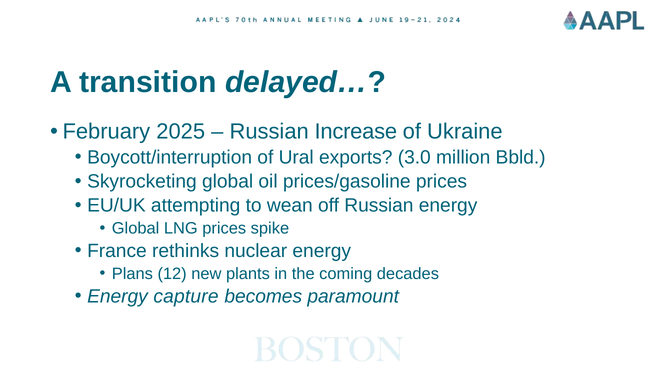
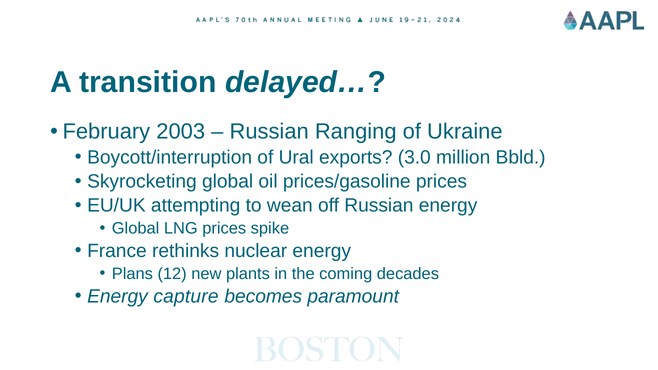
2025: 2025 -> 2003 (181, 132)
Increase: Increase -> Ranging (356, 132)
